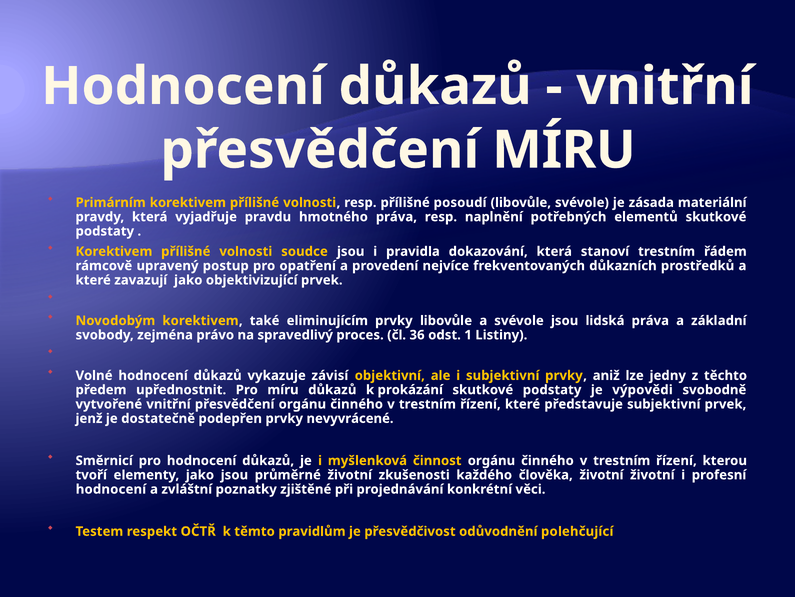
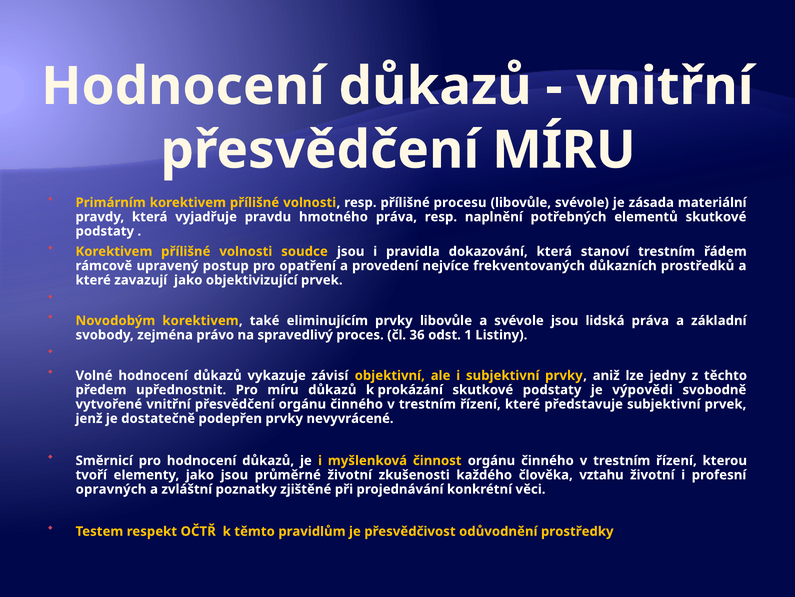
posoudí: posoudí -> procesu (460, 202)
člověka životní: životní -> vztahu (602, 474)
hodnocení: hodnocení -> opravných (111, 489)
polehčující: polehčující -> prostředky (577, 531)
